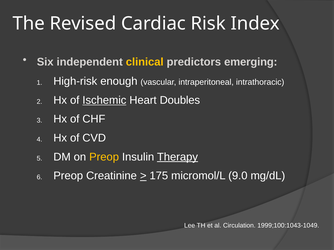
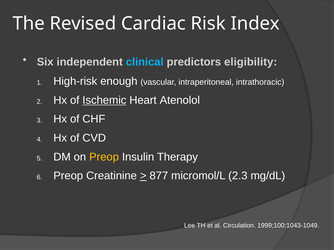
clinical colour: yellow -> light blue (145, 62)
emerging: emerging -> eligibility (251, 62)
Doubles: Doubles -> Atenolol (180, 100)
Therapy underline: present -> none (177, 157)
175: 175 -> 877 (159, 176)
9.0: 9.0 -> 2.3 (238, 176)
